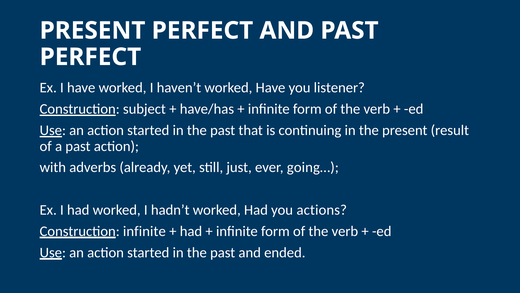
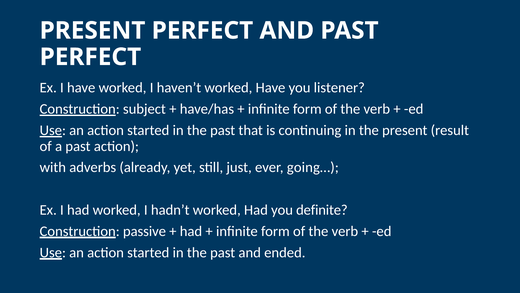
actions: actions -> definite (322, 210)
Construction infinite: infinite -> passive (144, 231)
